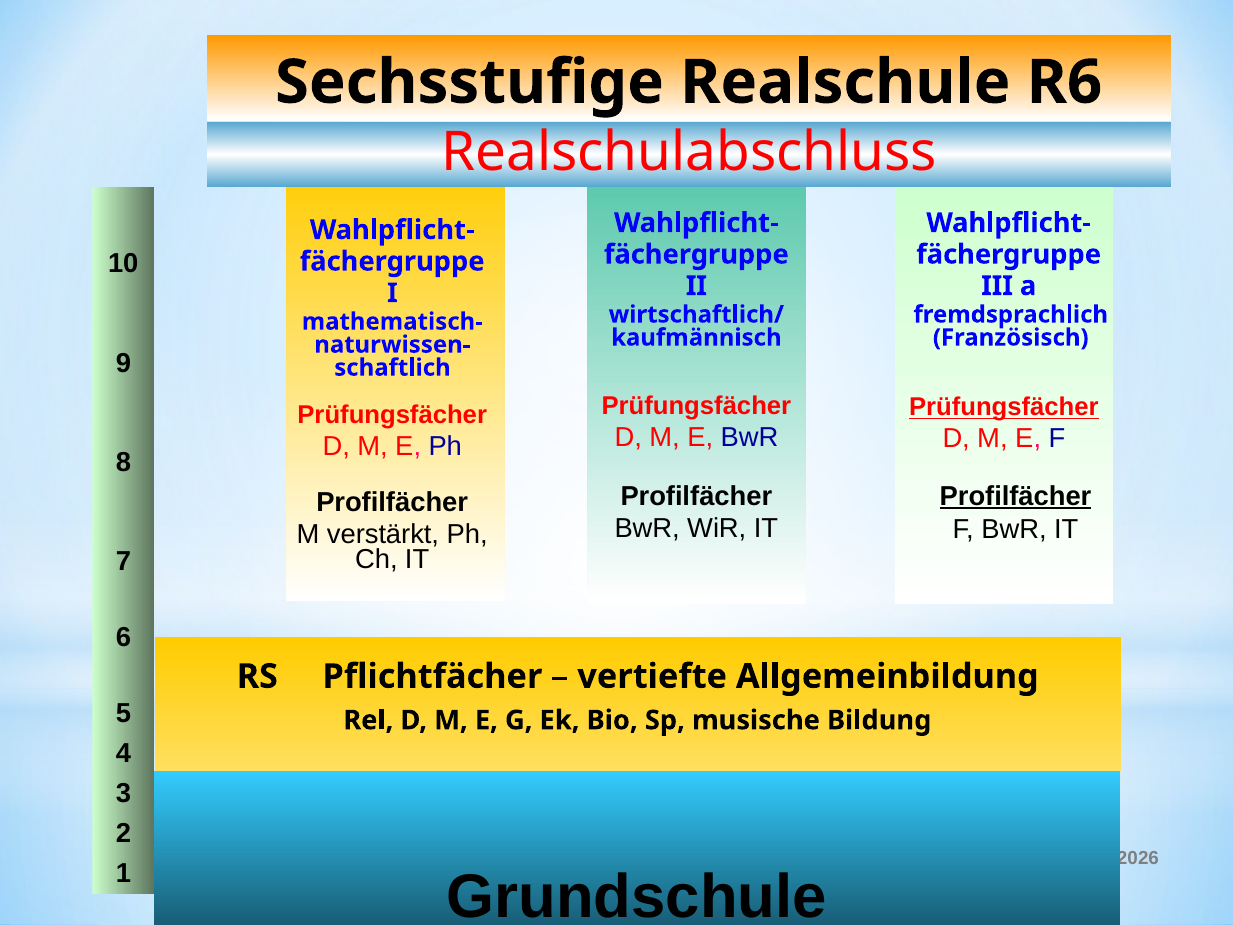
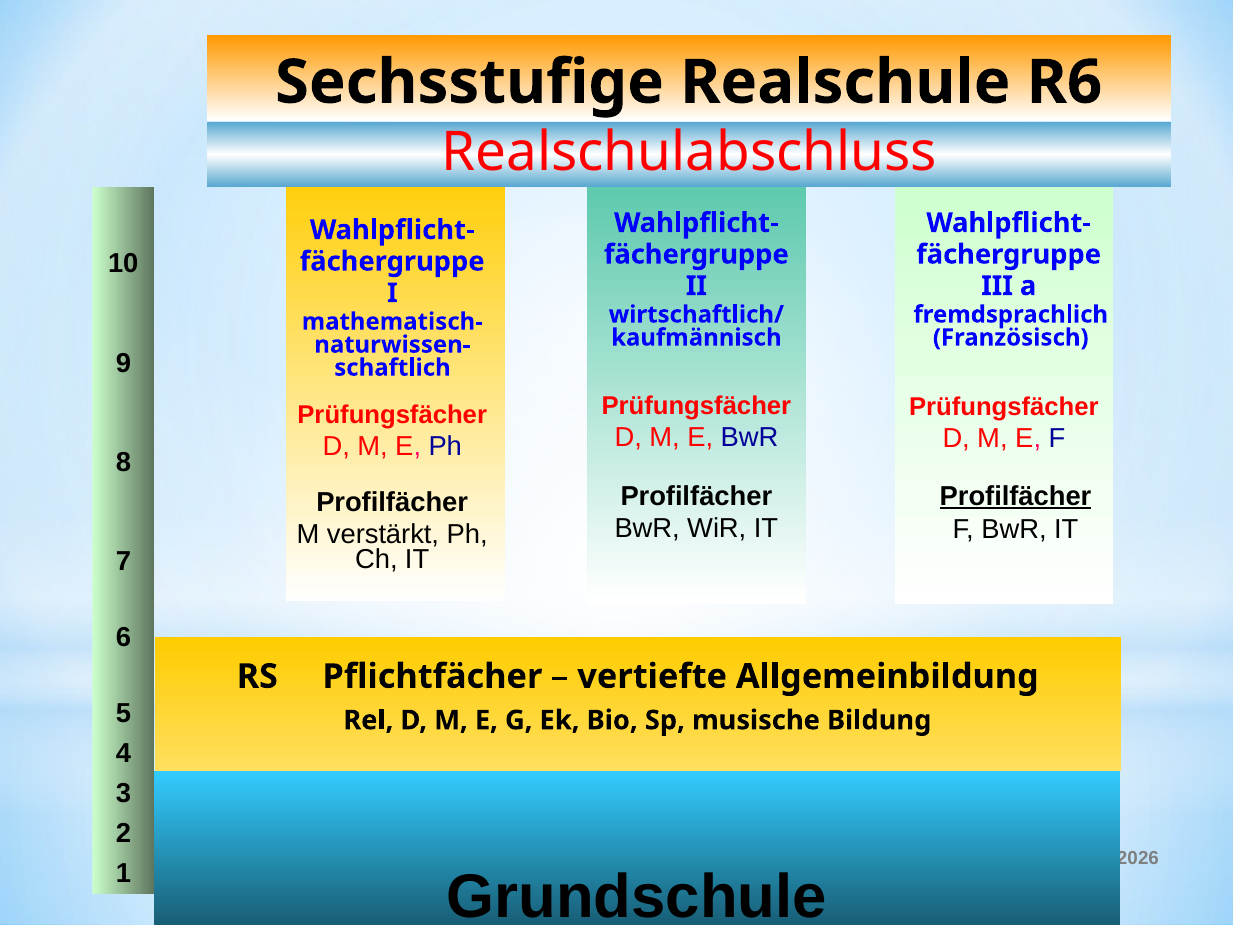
Prüfungsfächer underline: present -> none (1004, 407)
